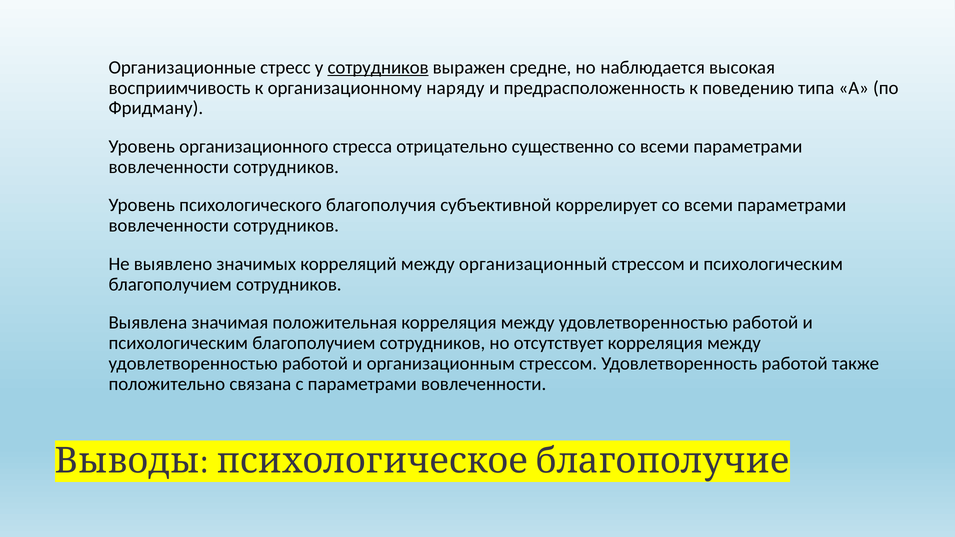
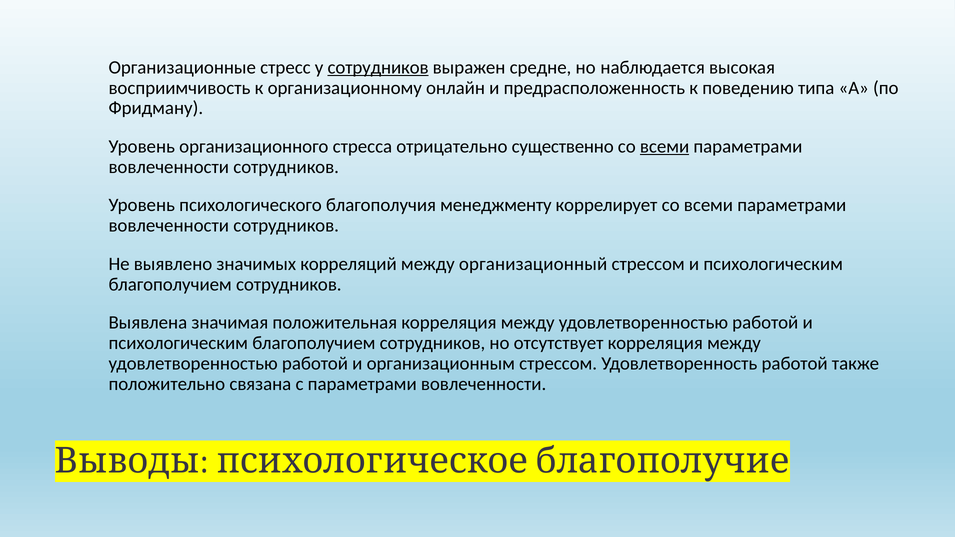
наряду: наряду -> онлайн (456, 88)
всеми underline: none -> present (665, 147)
субъективной: субъективной -> менеджменту (496, 205)
